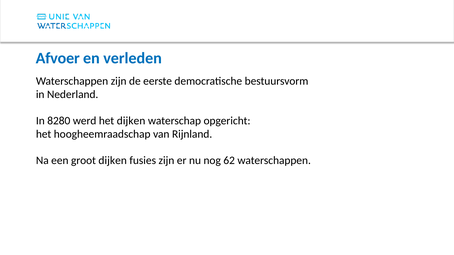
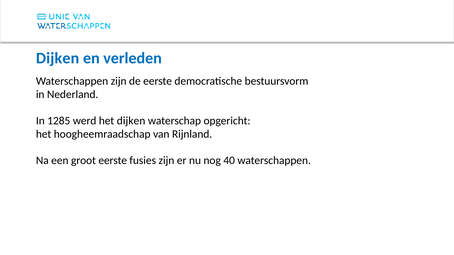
Afvoer: Afvoer -> Dijken (58, 58)
8280: 8280 -> 1285 (59, 121)
groot dijken: dijken -> eerste (113, 161)
62: 62 -> 40 (229, 161)
